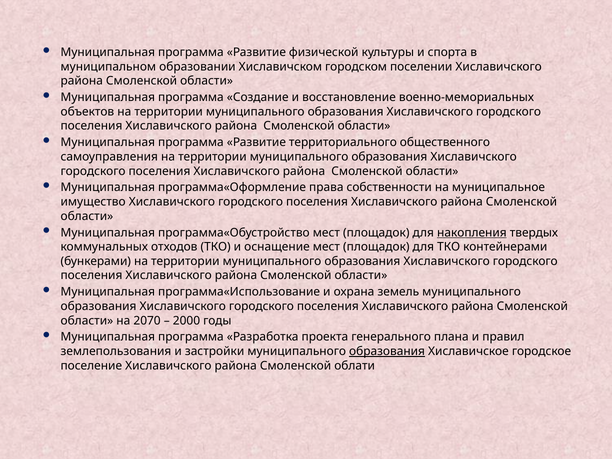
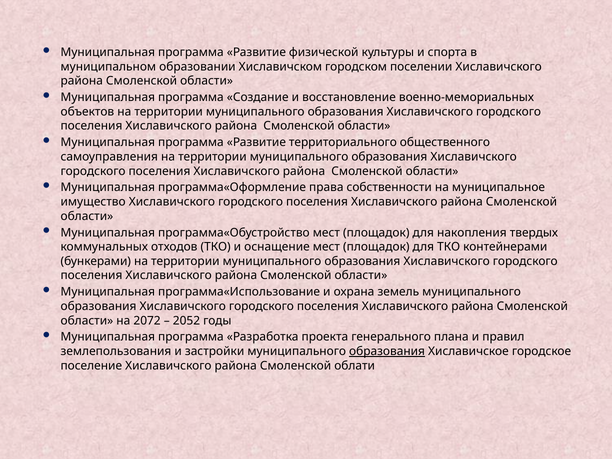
накопления underline: present -> none (472, 233)
2070: 2070 -> 2072 (147, 321)
2000: 2000 -> 2052 (186, 321)
